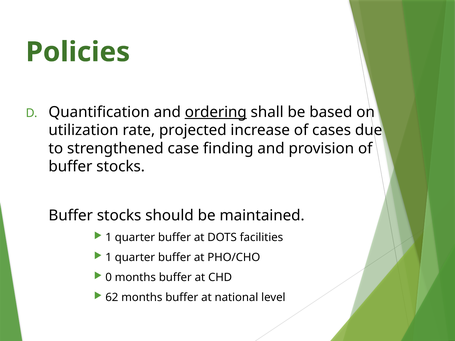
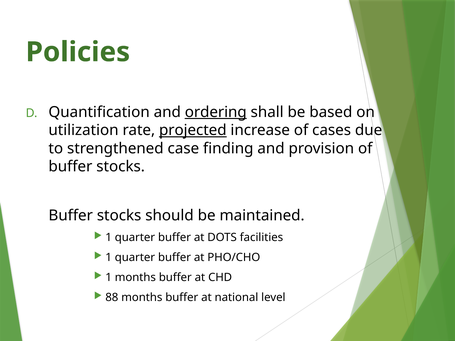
projected underline: none -> present (193, 130)
0: 0 -> 1 (109, 278)
62: 62 -> 88 (112, 298)
